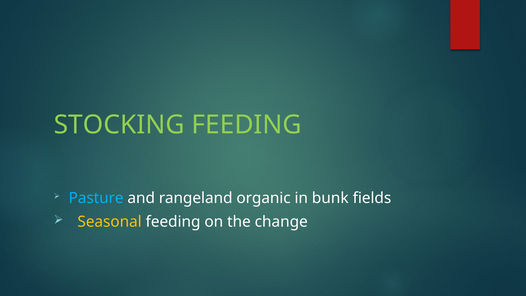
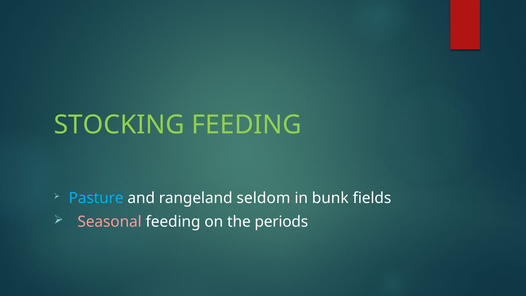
organic: organic -> seldom (263, 198)
Seasonal colour: yellow -> pink (110, 222)
change: change -> periods (281, 222)
